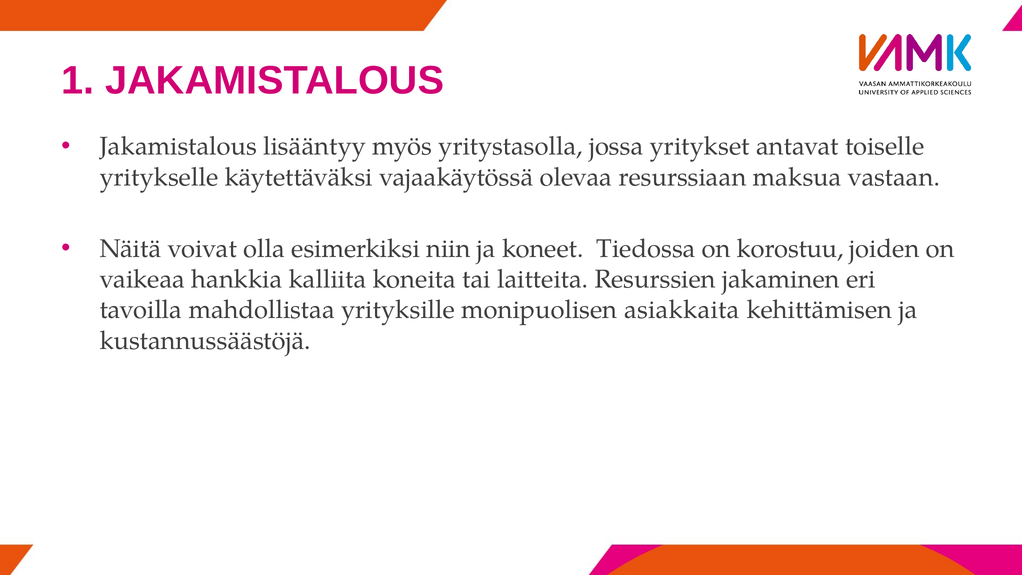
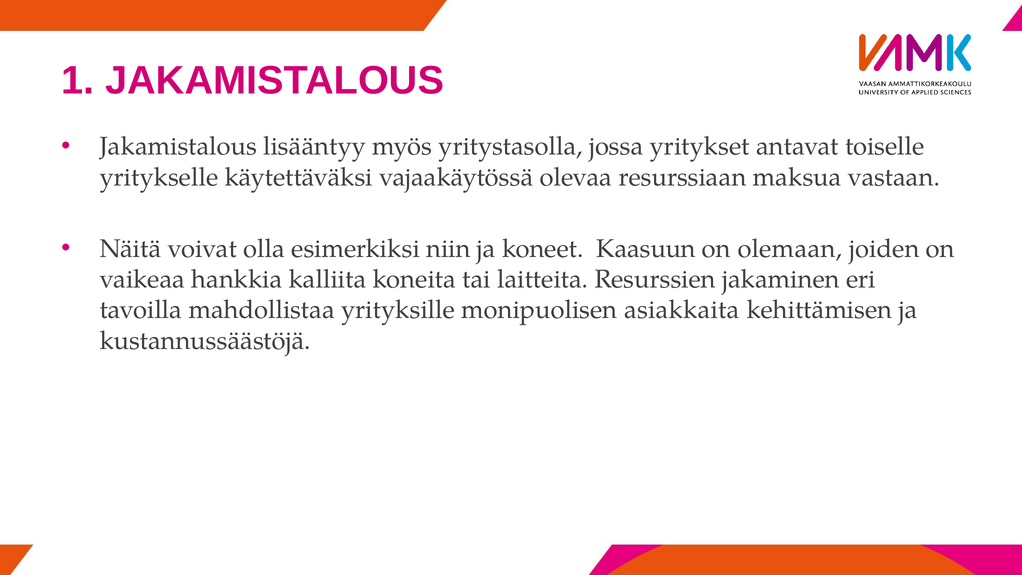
Tiedossa: Tiedossa -> Kaasuun (646, 249)
korostuu: korostuu -> olemaan (790, 249)
